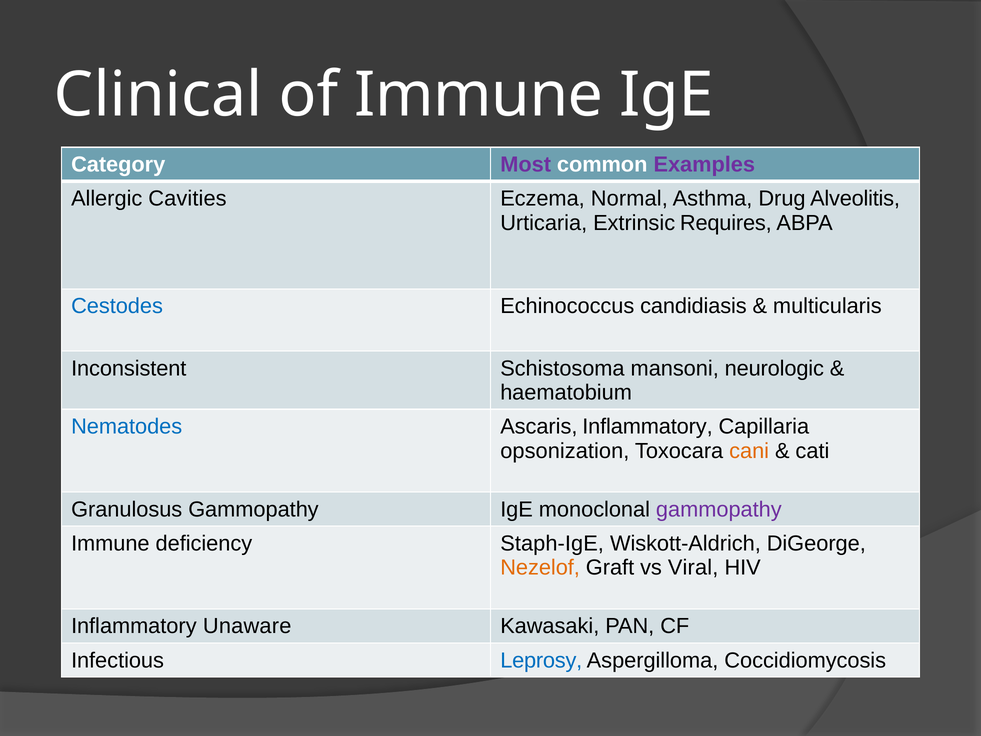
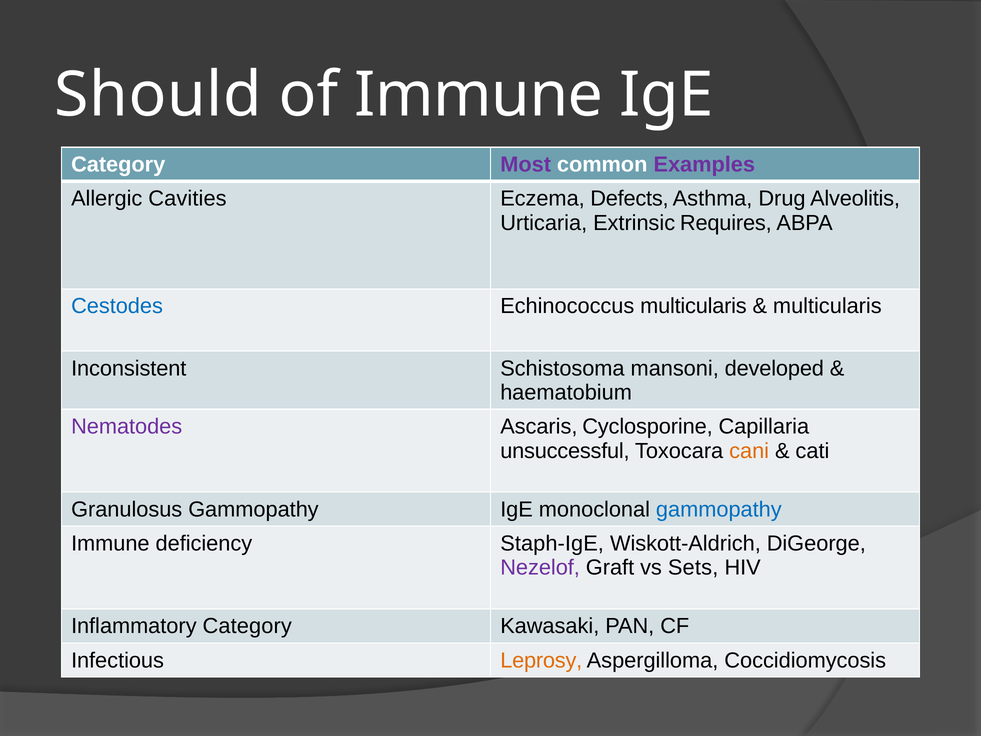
Clinical: Clinical -> Should (158, 95)
Normal: Normal -> Defects (629, 199)
Echinococcus candidiasis: candidiasis -> multicularis (693, 306)
neurologic: neurologic -> developed (774, 368)
Nematodes colour: blue -> purple (127, 426)
Ascaris Inflammatory: Inflammatory -> Cyclosporine (647, 426)
opsonization: opsonization -> unsuccessful (565, 451)
gammopathy colour: purple -> blue (719, 509)
Nezelof colour: orange -> purple (540, 568)
Viral: Viral -> Sets (693, 568)
Inflammatory Unaware: Unaware -> Category (247, 626)
Leprosy colour: blue -> orange (541, 660)
